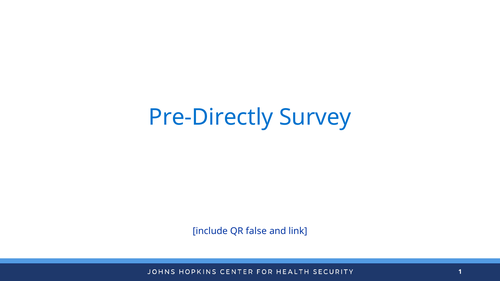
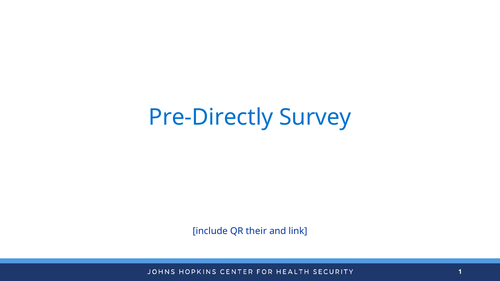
false: false -> their (256, 231)
